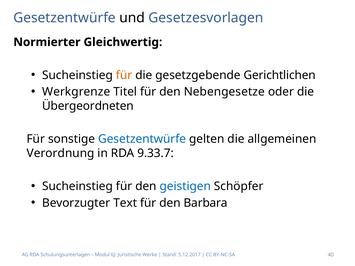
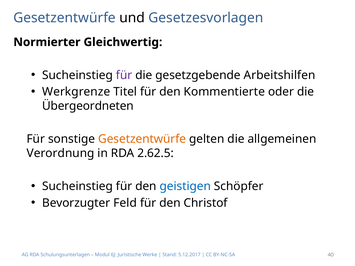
für colour: orange -> purple (124, 75)
Gerichtlichen: Gerichtlichen -> Arbeitshilfen (280, 75)
Nebengesetze: Nebengesetze -> Kommentierte (224, 92)
Gesetzentwürfe colour: blue -> orange (142, 139)
9.33.7: 9.33.7 -> 2.62.5 (156, 153)
Text: Text -> Feld (125, 203)
Barbara: Barbara -> Christof (206, 203)
